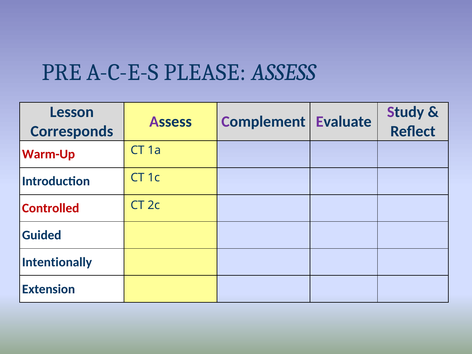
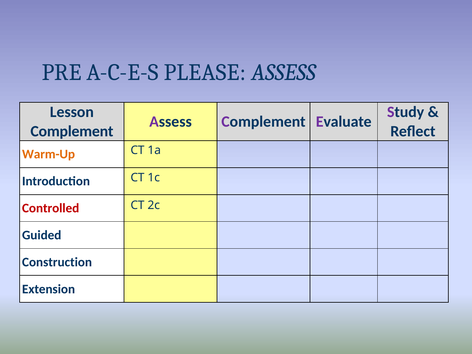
Corresponds: Corresponds -> Complement (72, 131)
Warm-Up colour: red -> orange (49, 154)
Intentionally: Intentionally -> Construction (57, 262)
